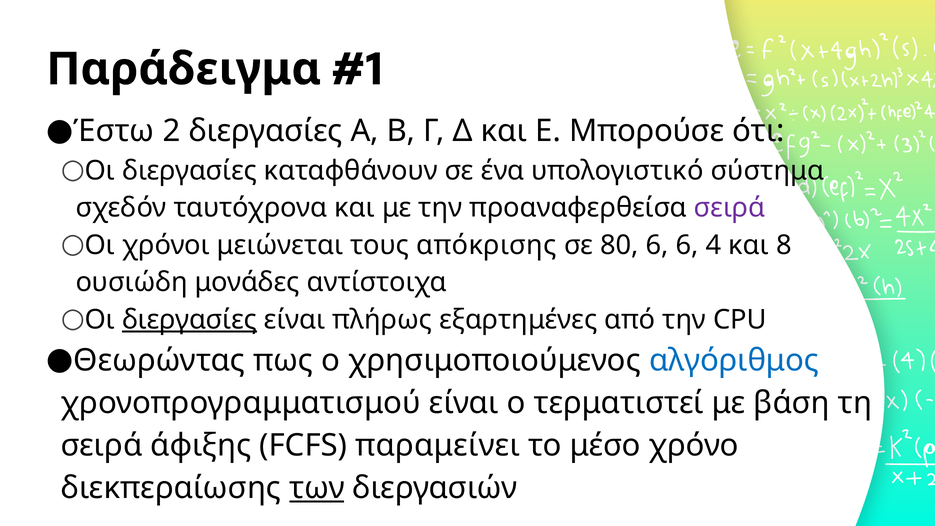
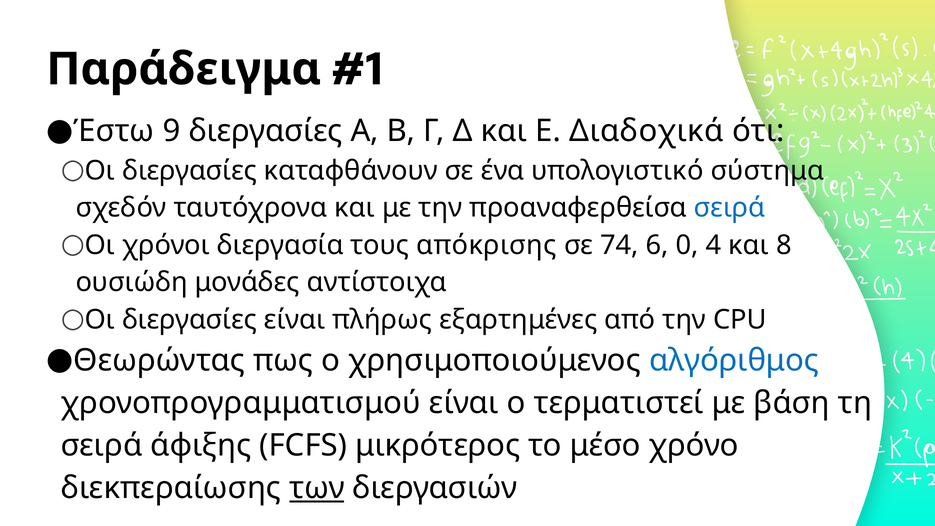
2: 2 -> 9 (171, 131)
Μπορούσε: Μπορούσε -> Διαδοχικά (646, 131)
σειρά colour: purple -> blue (729, 208)
μειώνεται: μειώνεται -> διεργασία (280, 245)
80: 80 -> 74 (619, 245)
6 6: 6 -> 0 (687, 245)
διεργασίες underline: present -> none (190, 320)
παραμείνει: παραμείνει -> μικρότερος (438, 446)
